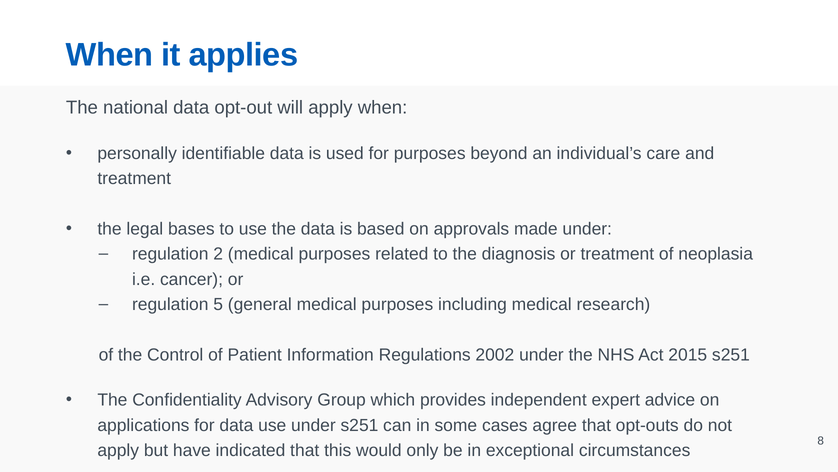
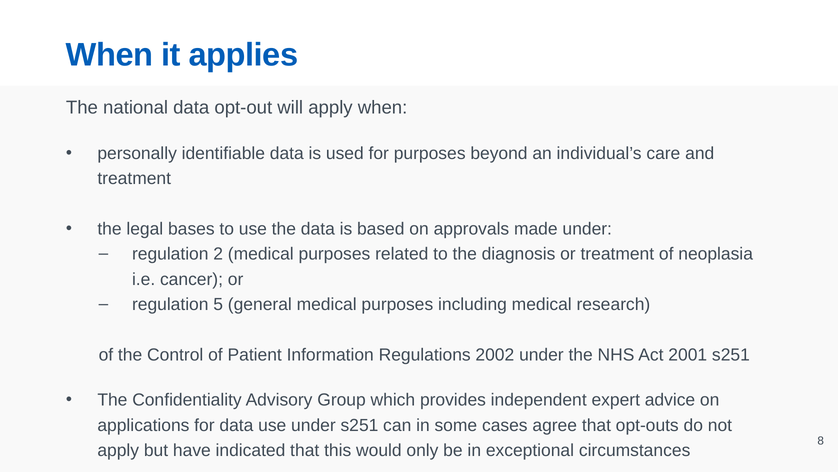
2015: 2015 -> 2001 (688, 354)
